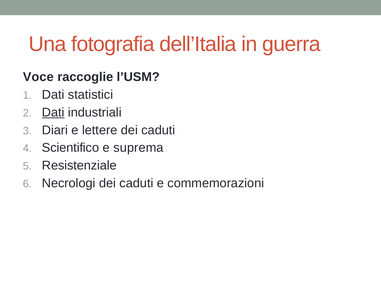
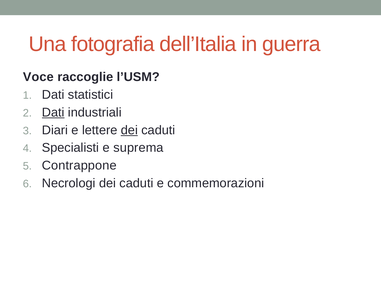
dei underline: none -> present (129, 130)
Scientifico: Scientifico -> Specialisti (70, 148)
Resistenziale: Resistenziale -> Contrappone (79, 166)
